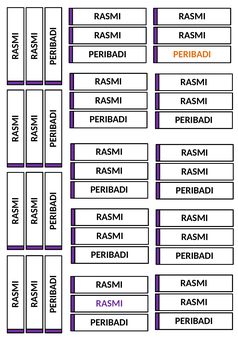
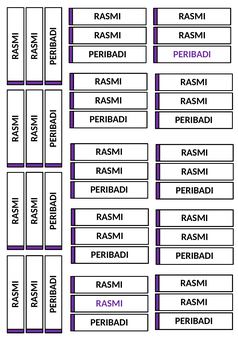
PERIBADI colour: orange -> purple (192, 54)
